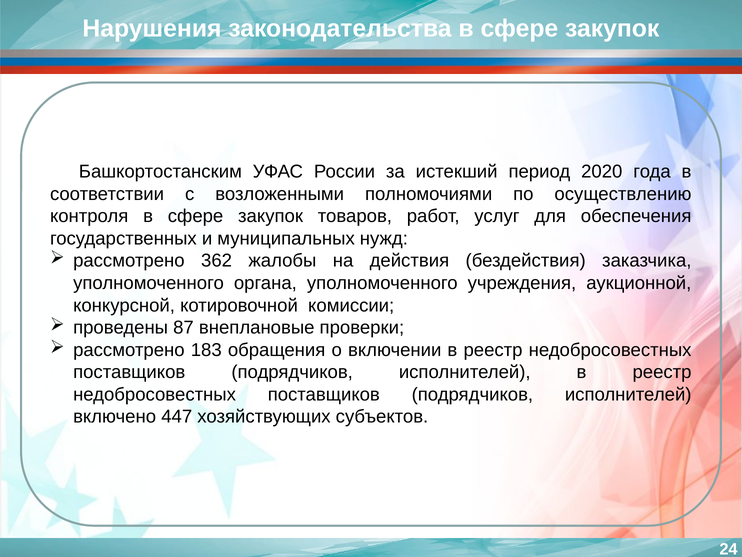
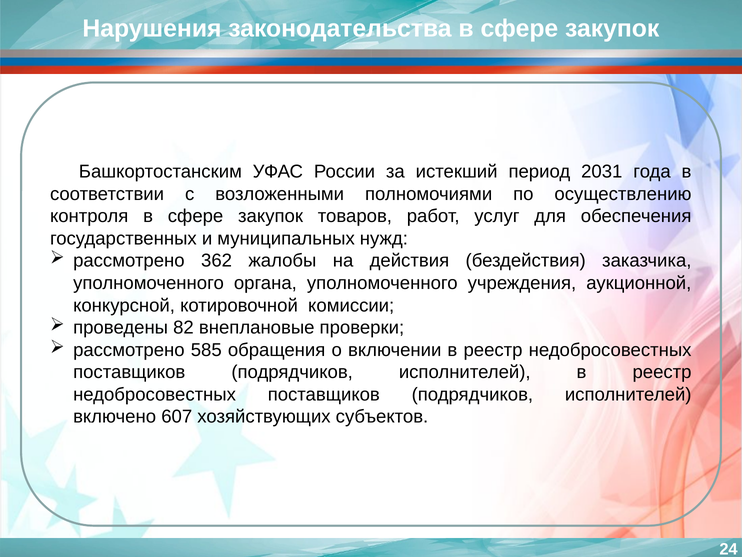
2020: 2020 -> 2031 (602, 172)
87: 87 -> 82 (184, 327)
183: 183 -> 585 (206, 350)
447: 447 -> 607 (177, 416)
